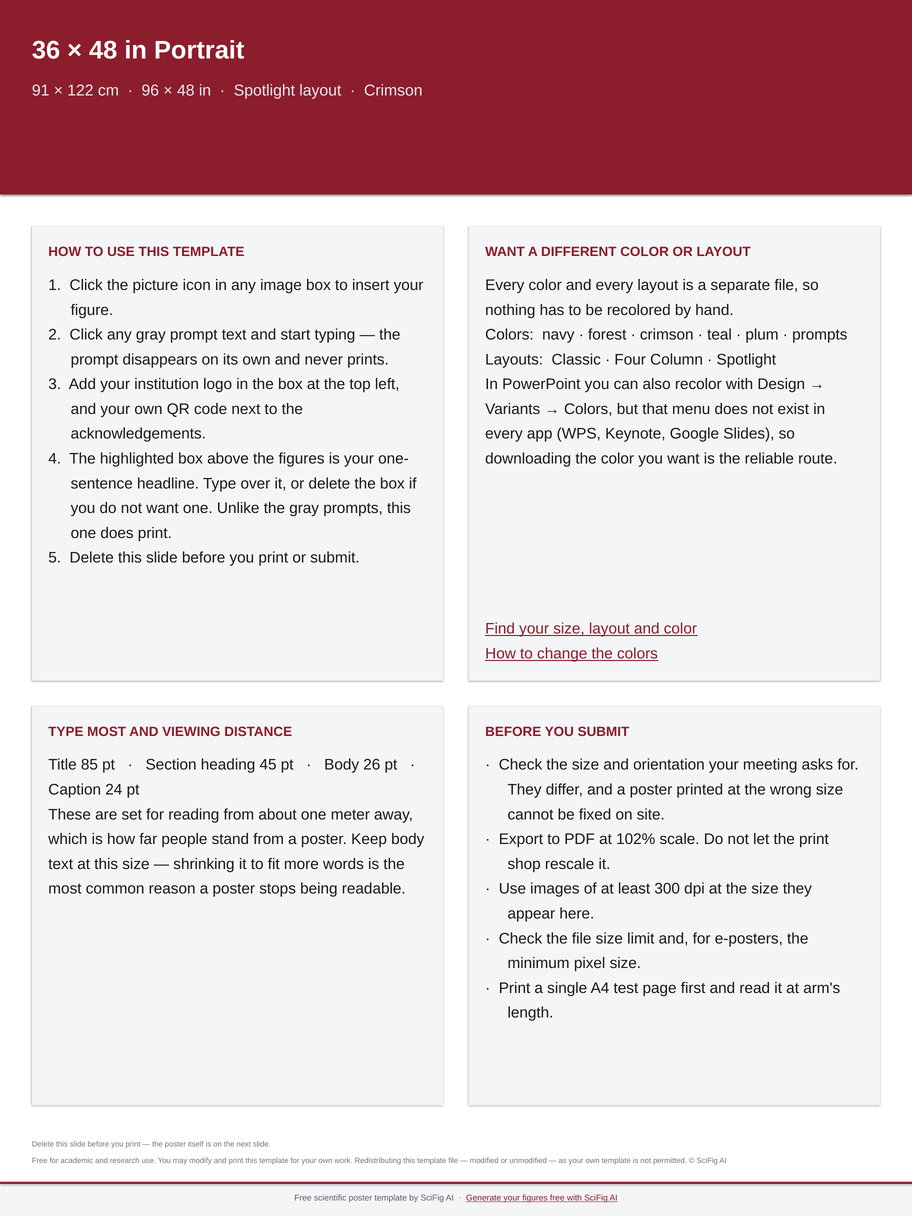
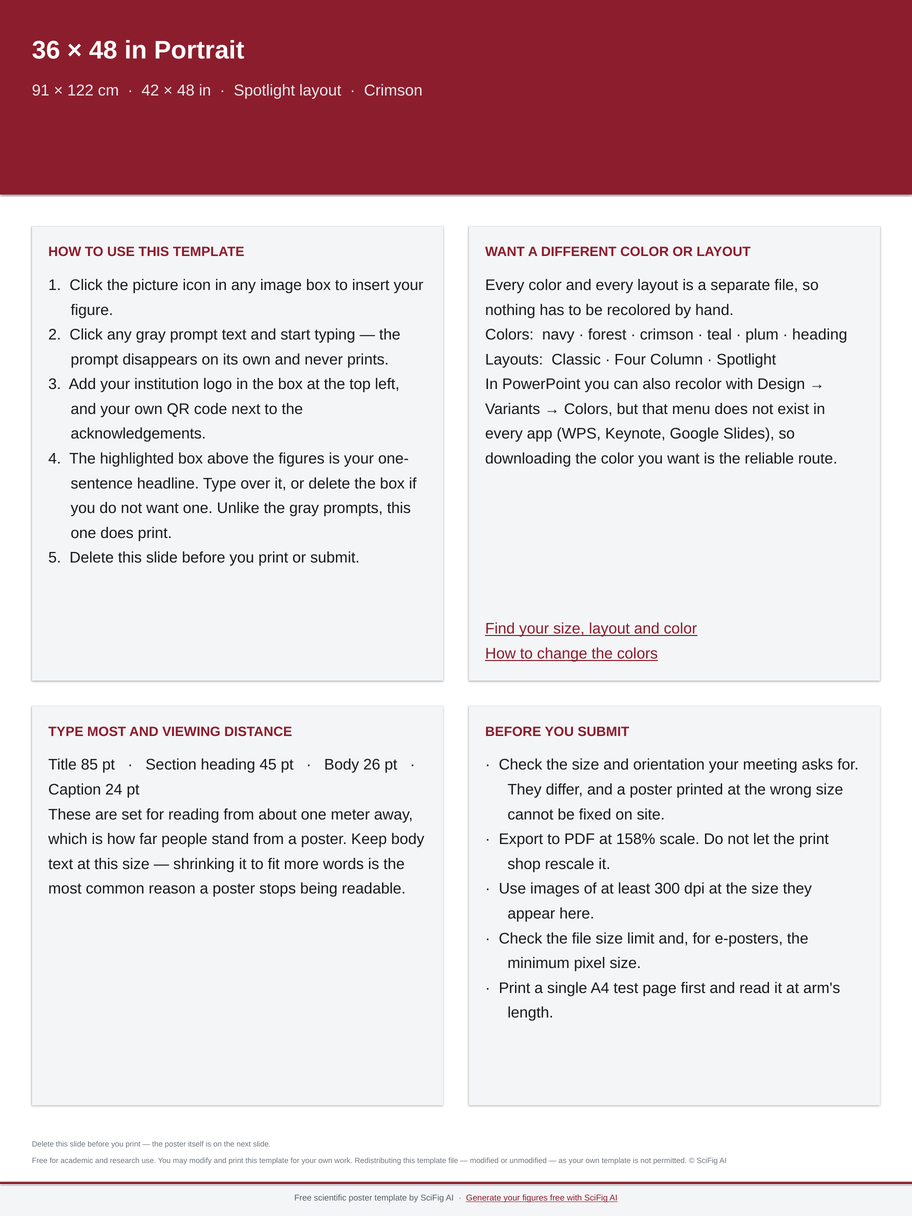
96: 96 -> 42 (150, 90)
prompts: prompts -> heading (820, 335)
102%: 102% -> 158% (636, 839)
